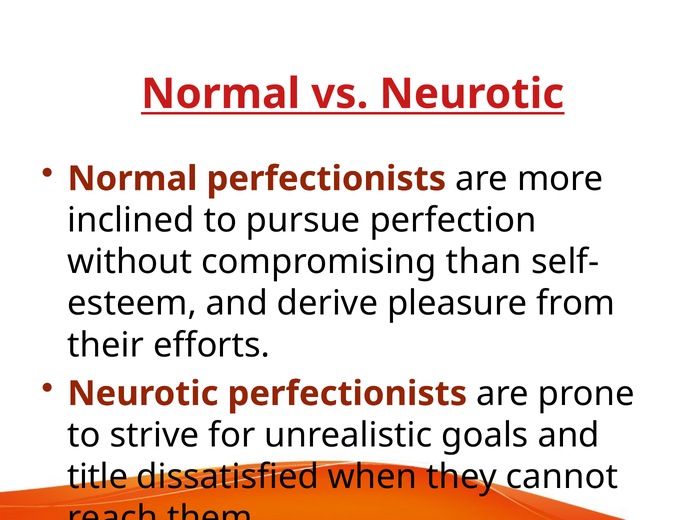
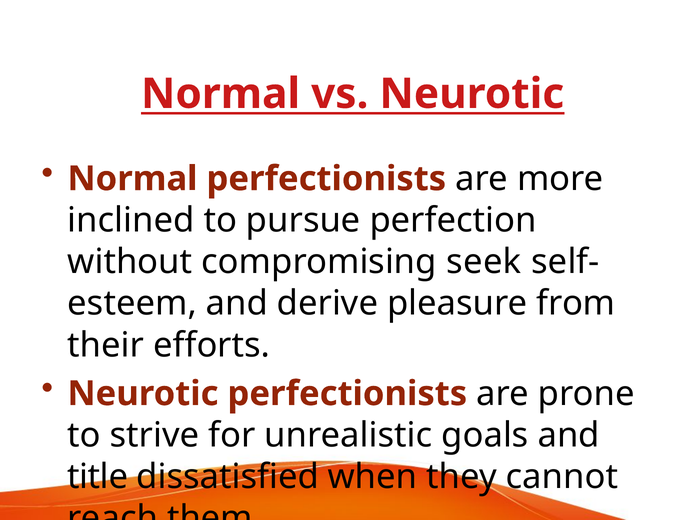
than: than -> seek (484, 262)
